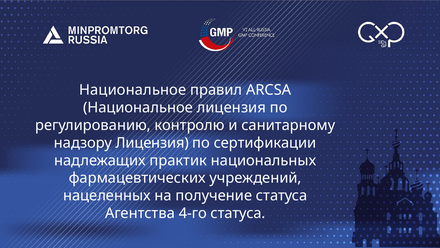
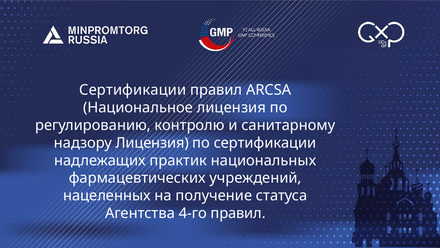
Национальное: Национальное -> Сертификации (133, 90)
4-го статуса: статуса -> правил (238, 213)
